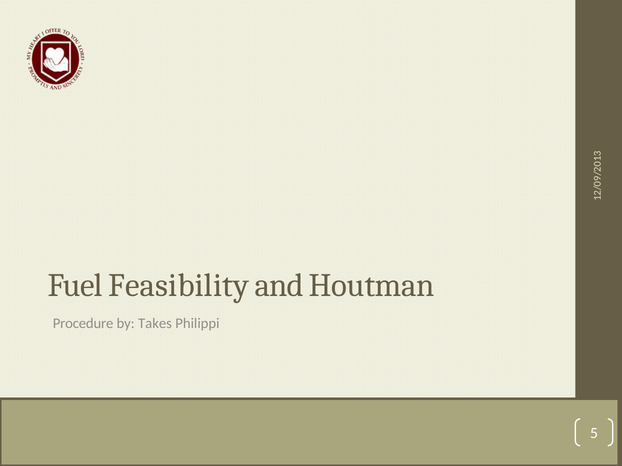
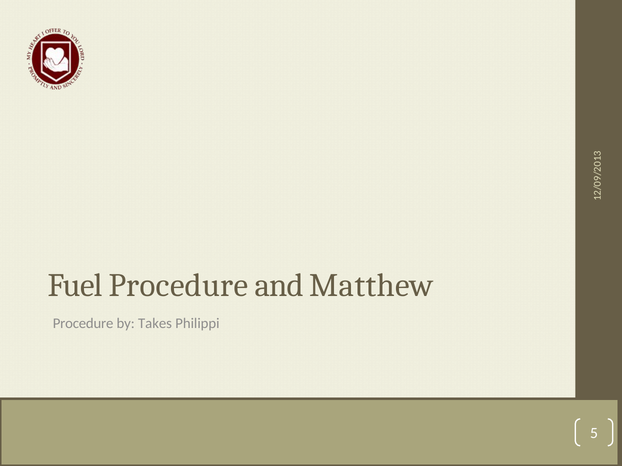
Fuel Feasibility: Feasibility -> Procedure (178, 285)
Houtman: Houtman -> Matthew (371, 285)
